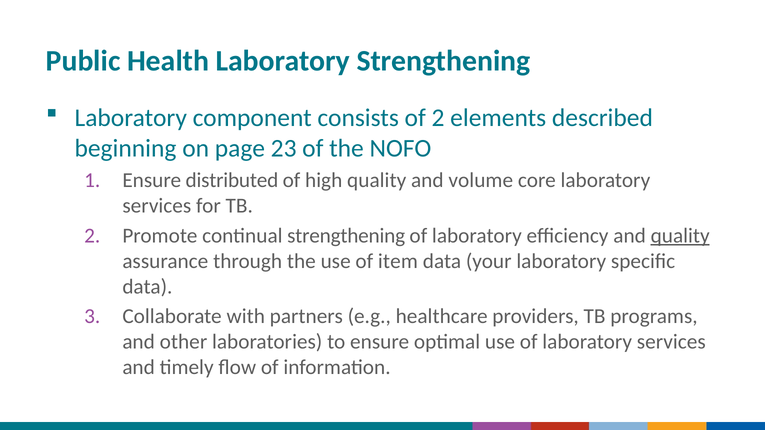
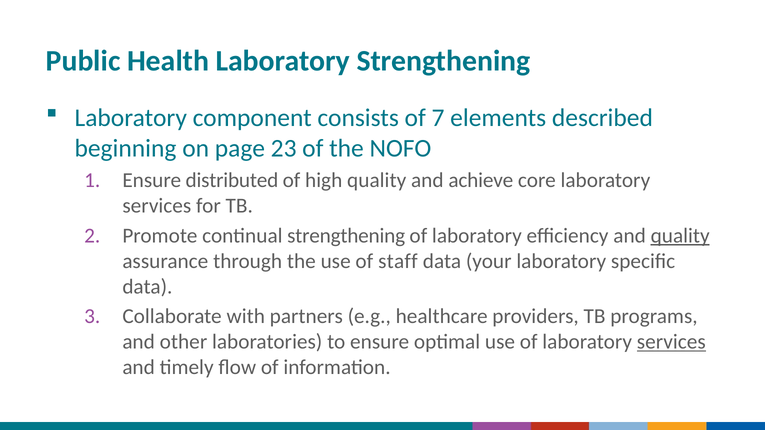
of 2: 2 -> 7 (438, 118)
volume: volume -> achieve (481, 180)
item: item -> staff (398, 261)
services underline: none -> present (671, 342)
